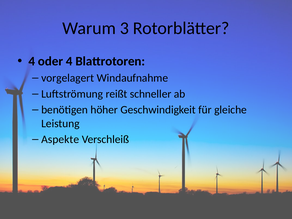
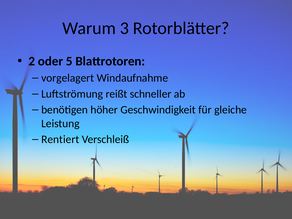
4: 4 -> 2 (32, 61)
oder 4: 4 -> 5 (69, 61)
Aspekte: Aspekte -> Rentiert (60, 139)
